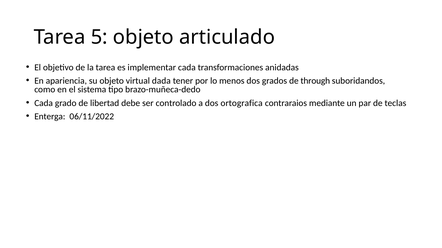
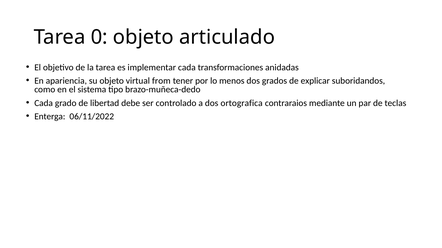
5: 5 -> 0 (99, 37)
dada: dada -> from (161, 81)
through: through -> explicar (315, 81)
